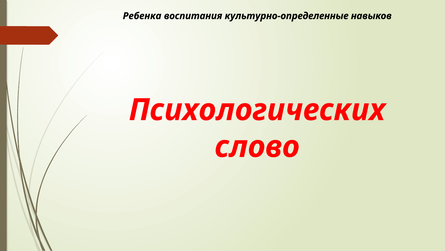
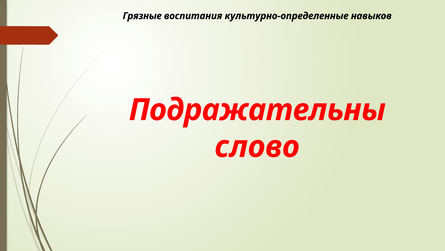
Ребенка: Ребенка -> Грязные (142, 16)
Психологических: Психологических -> Подражательны (257, 110)
